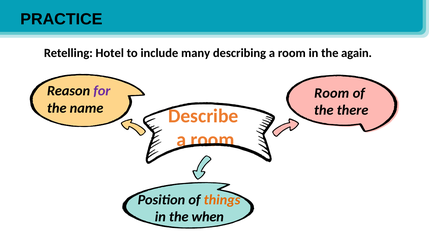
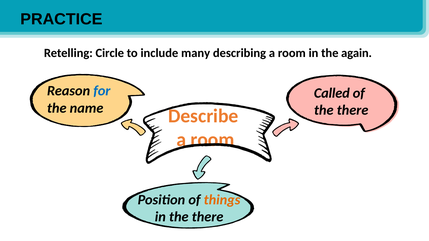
Hotel: Hotel -> Circle (110, 53)
for colour: purple -> blue (102, 91)
Room: Room -> Called (332, 93)
in the when: when -> there (208, 217)
